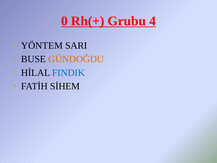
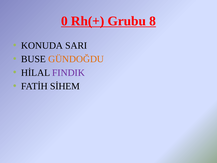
4: 4 -> 8 (153, 21)
YÖNTEM: YÖNTEM -> KONUDA (42, 46)
FINDIK colour: blue -> purple (68, 73)
